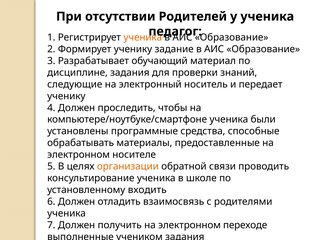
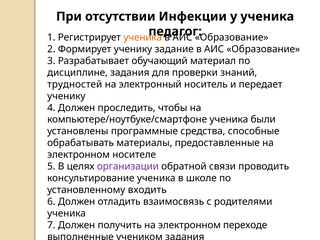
Родителей: Родителей -> Инфекции (193, 17)
следующие: следующие -> трудностей (75, 84)
организации colour: orange -> purple (128, 166)
